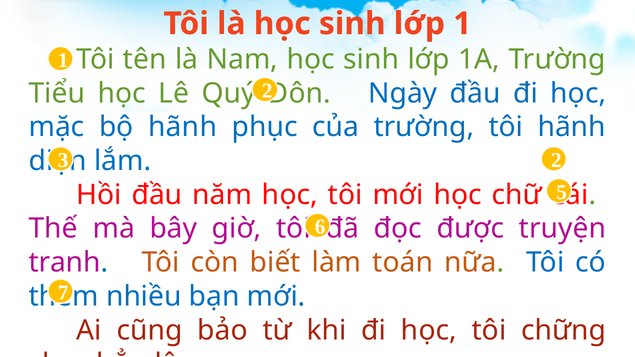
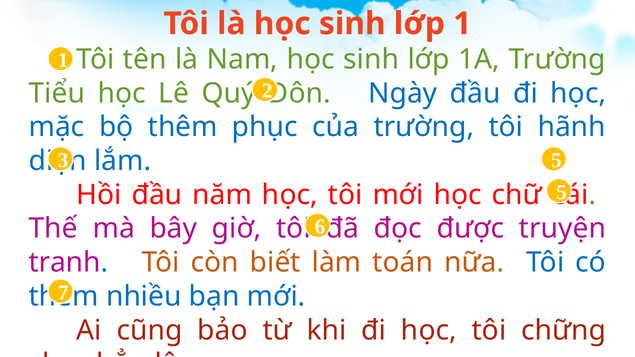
bộ hãnh: hãnh -> thêm (183, 127)
2: 2 -> 5 (556, 160)
